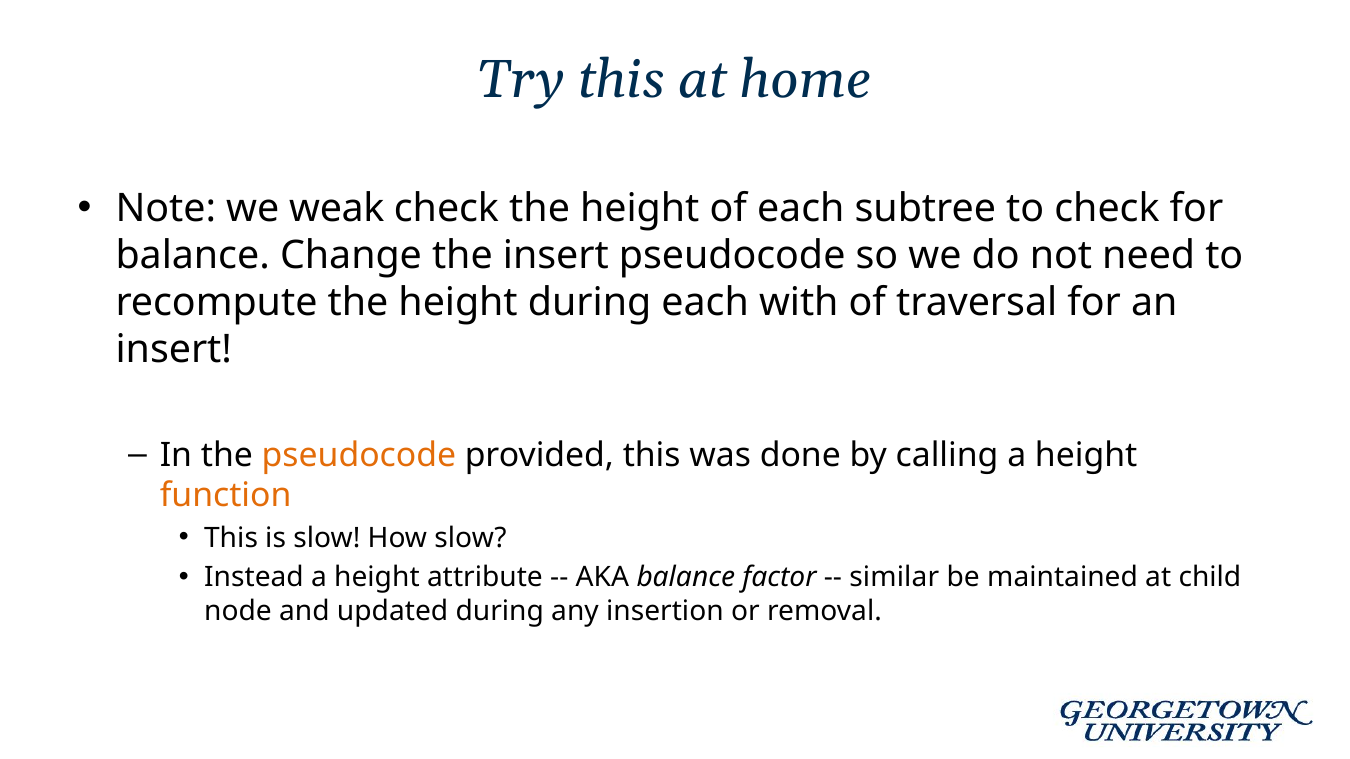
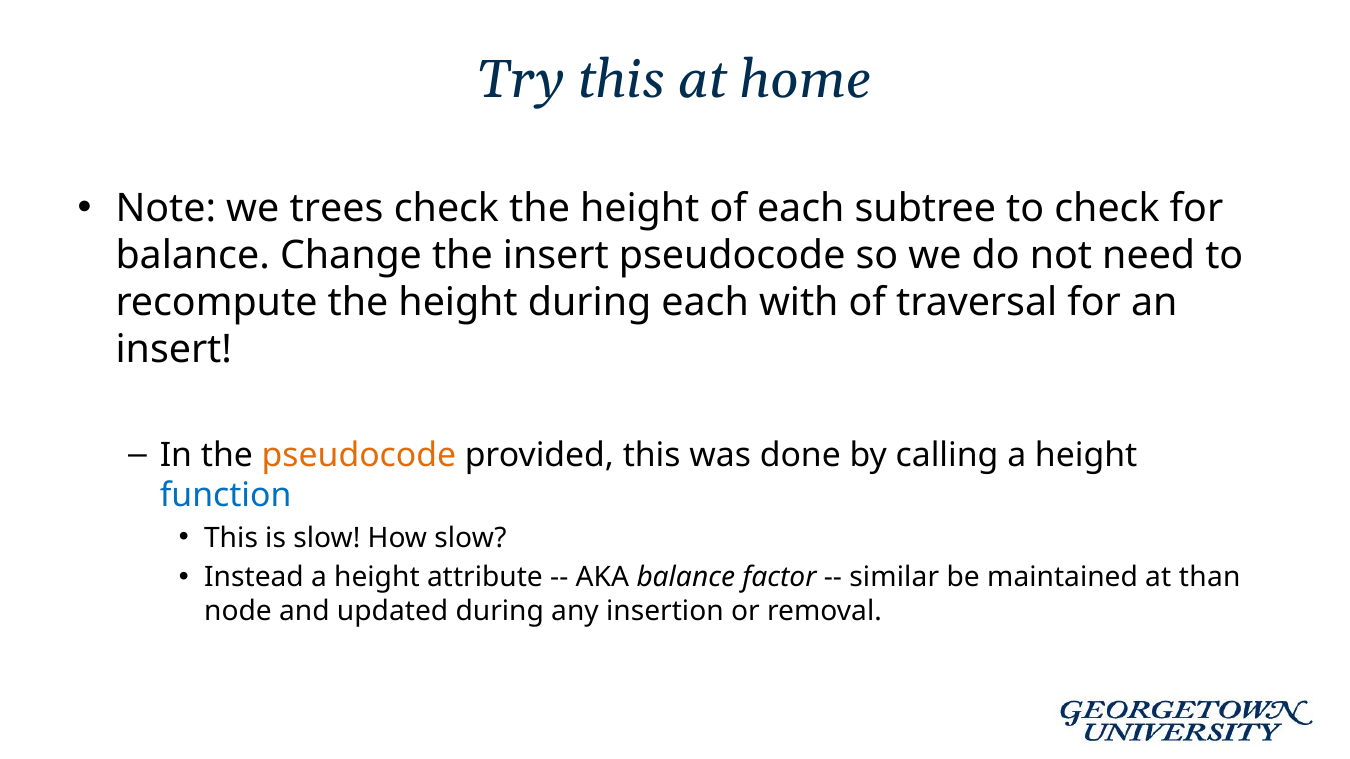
weak: weak -> trees (337, 209)
function colour: orange -> blue (226, 496)
child: child -> than (1210, 578)
